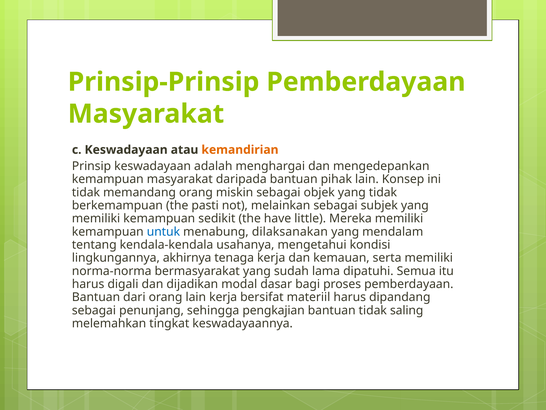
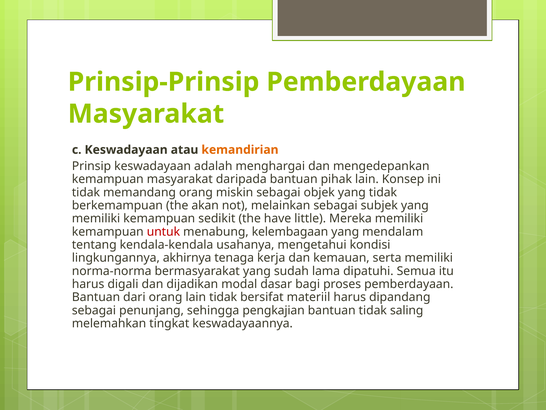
pasti: pasti -> akan (205, 205)
untuk colour: blue -> red (163, 231)
dilaksanakan: dilaksanakan -> kelembagaan (290, 231)
lain kerja: kerja -> tidak (223, 297)
